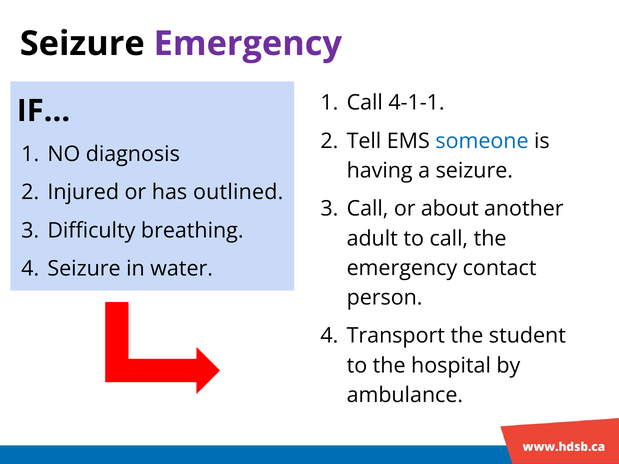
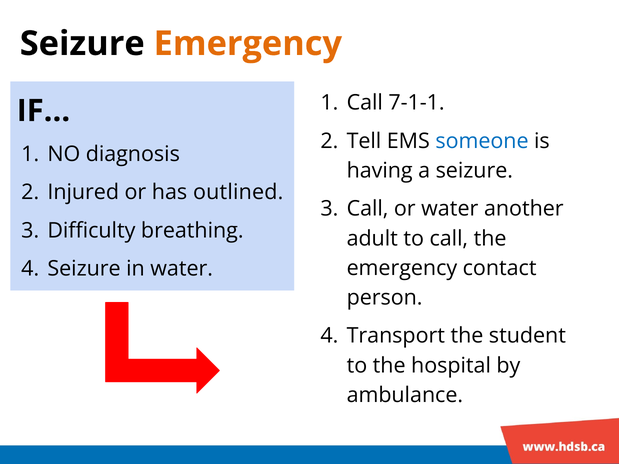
Emergency colour: purple -> orange (248, 44)
4-1-1: 4-1-1 -> 7-1-1 (416, 103)
or about: about -> water (450, 209)
